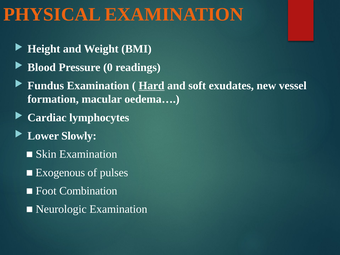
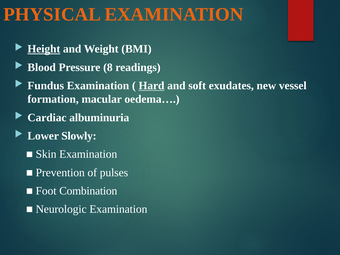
Height underline: none -> present (44, 49)
0: 0 -> 8 (108, 67)
lymphocytes: lymphocytes -> albuminuria (99, 118)
Exogenous: Exogenous -> Prevention (60, 173)
